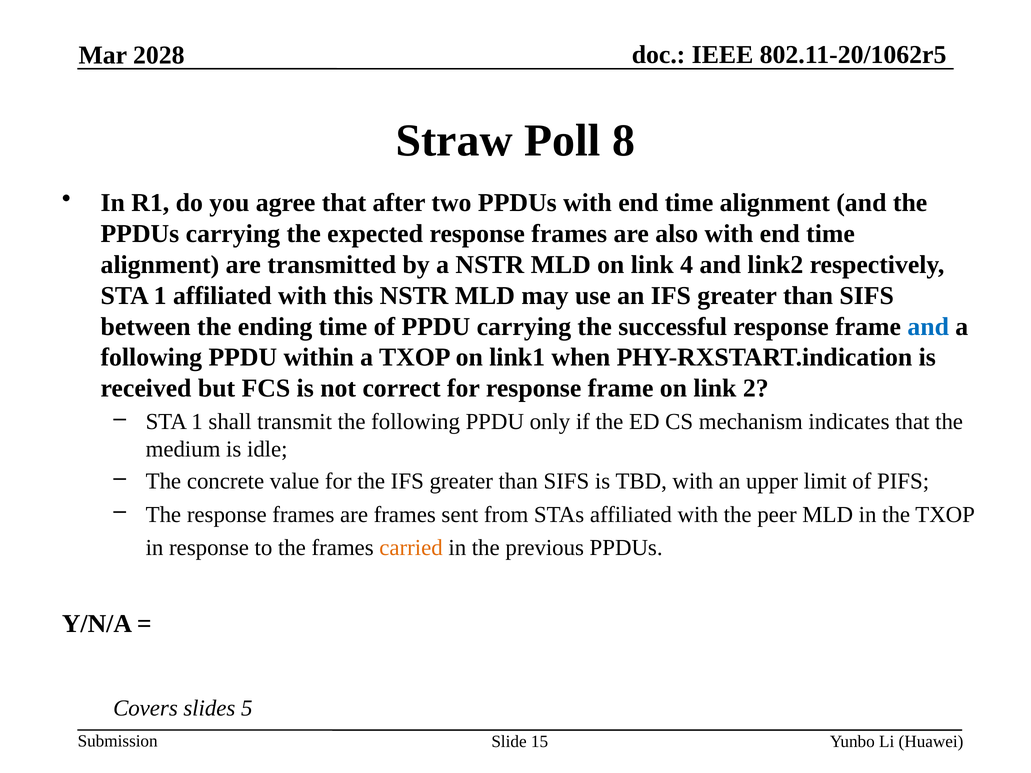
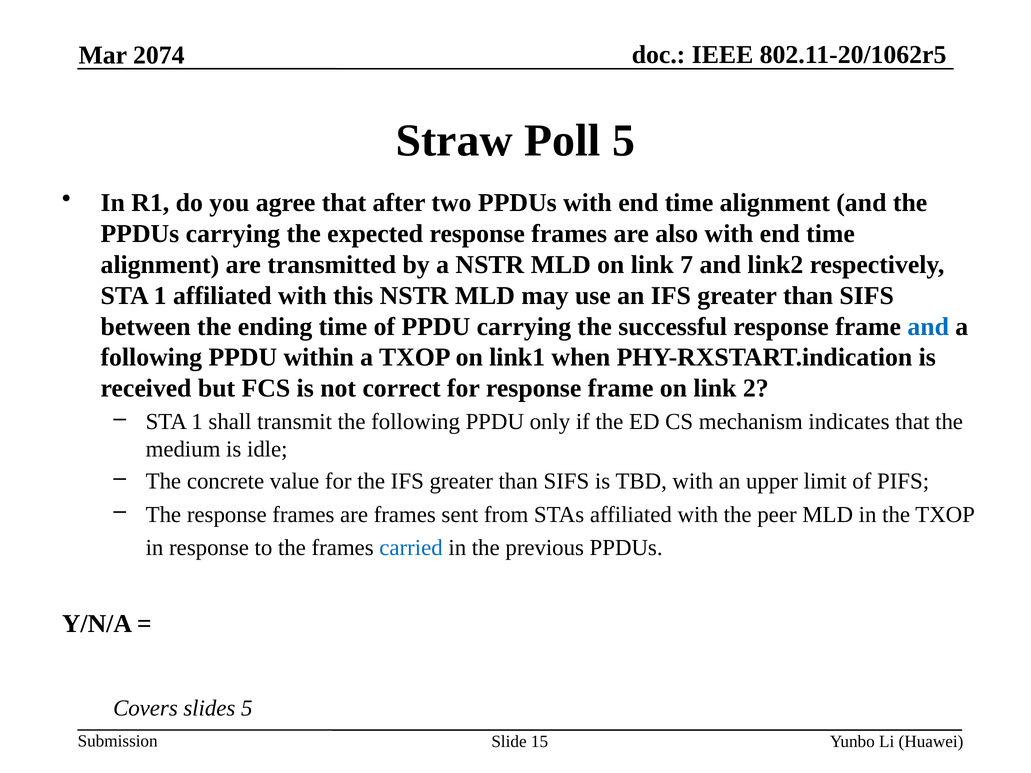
2028: 2028 -> 2074 (159, 55)
Poll 8: 8 -> 5 (624, 141)
4: 4 -> 7 (687, 265)
carried colour: orange -> blue (411, 548)
